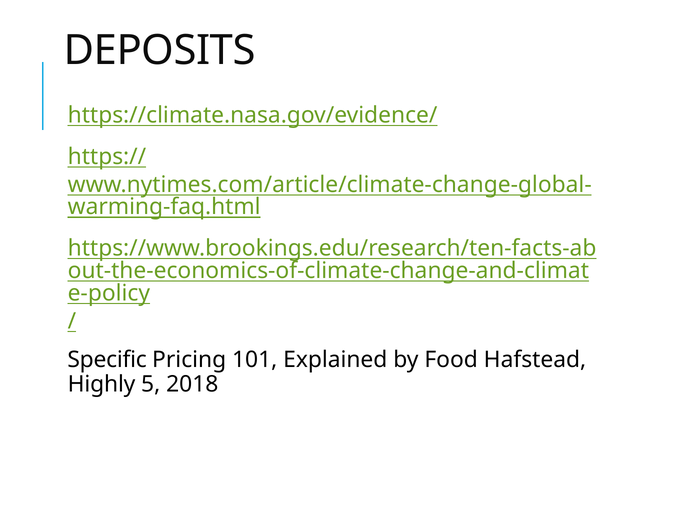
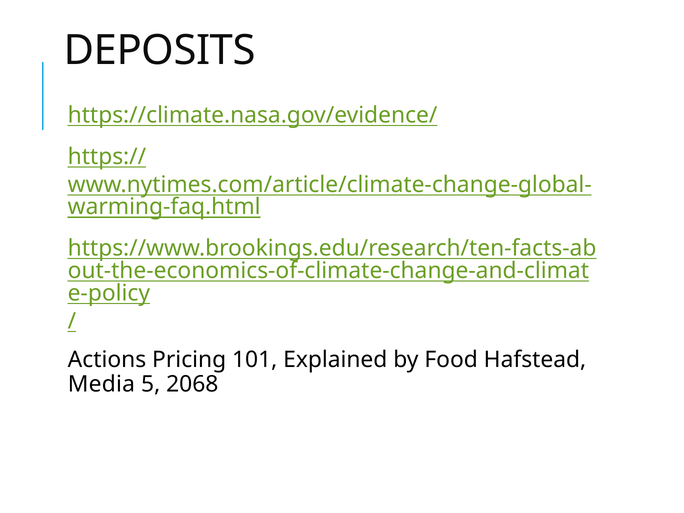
Specific: Specific -> Actions (107, 360)
Highly: Highly -> Media (101, 384)
2018: 2018 -> 2068 (192, 384)
